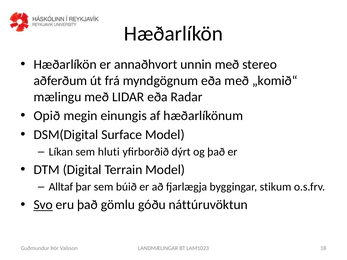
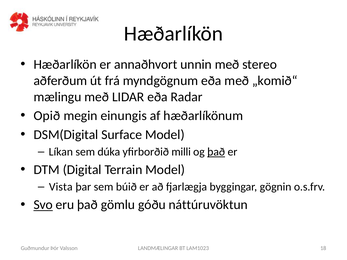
hluti: hluti -> dúka (109, 152)
dýrt: dýrt -> milli (181, 152)
það underline: none -> present (216, 152)
Alltaf: Alltaf -> Vista (61, 187)
stikum: stikum -> gögnin (276, 187)
